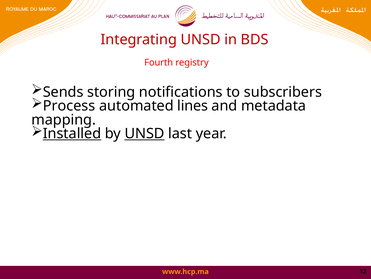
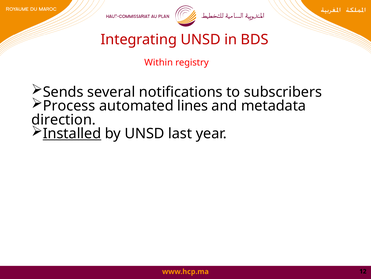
Fourth: Fourth -> Within (159, 62)
storing: storing -> several (111, 92)
mapping: mapping -> direction (64, 119)
UNSD underline: present -> none (144, 133)
